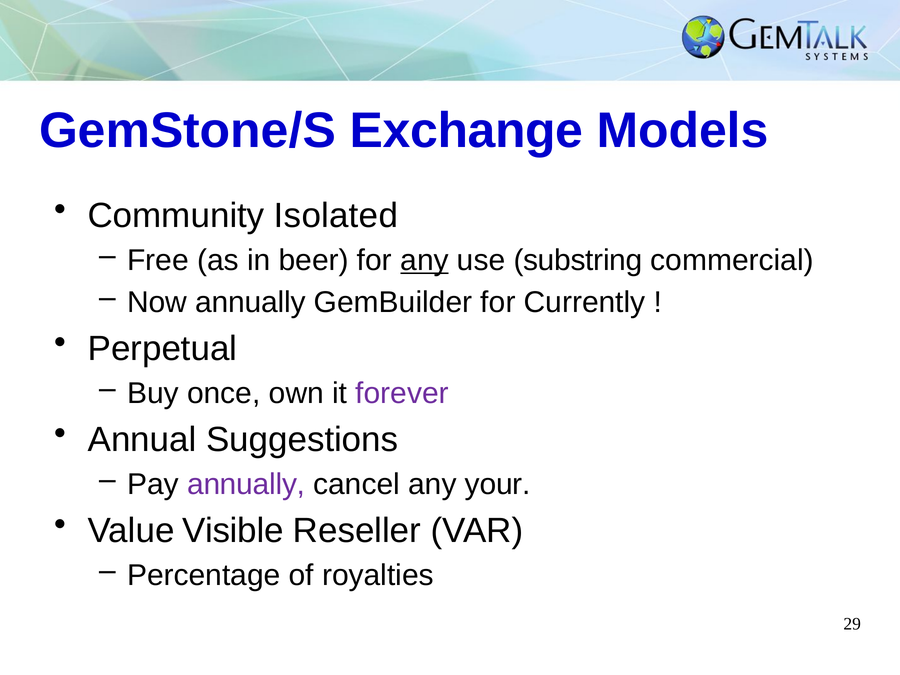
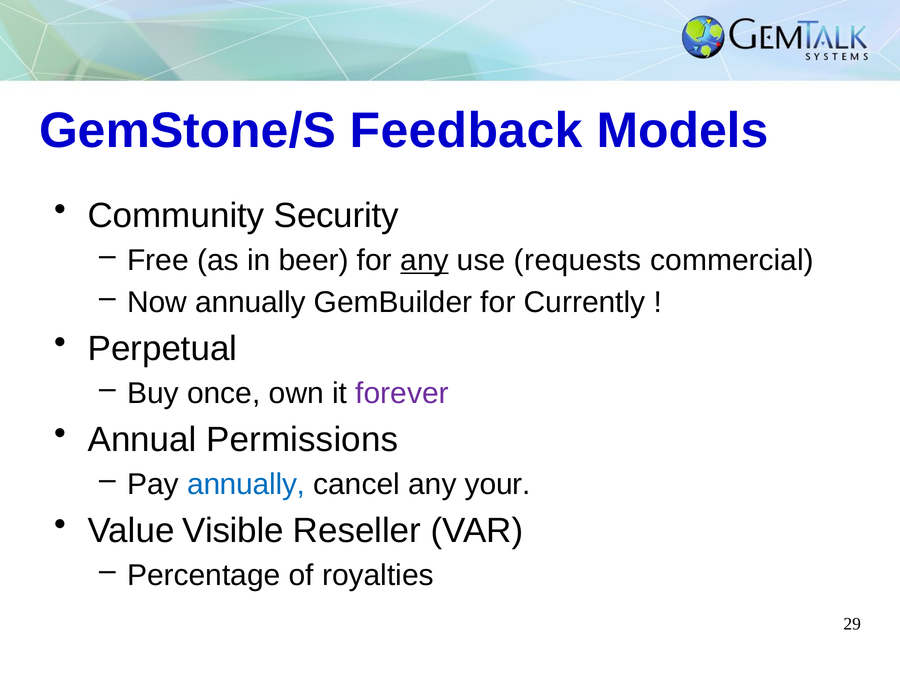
Exchange: Exchange -> Feedback (466, 131)
Isolated: Isolated -> Security (336, 215)
substring: substring -> requests (578, 260)
Suggestions: Suggestions -> Permissions (302, 440)
annually colour: purple -> blue (246, 484)
